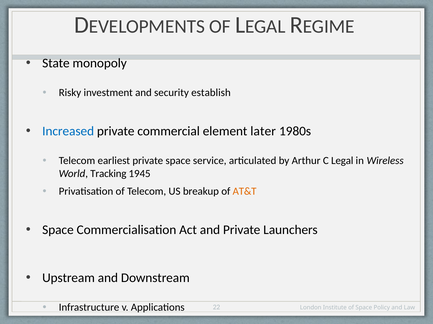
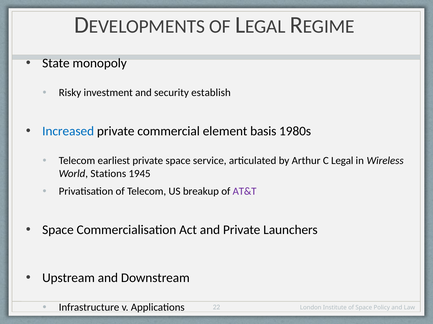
later: later -> basis (263, 131)
Tracking: Tracking -> Stations (108, 174)
AT&T colour: orange -> purple (245, 192)
